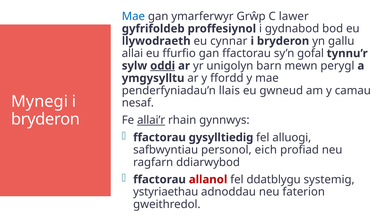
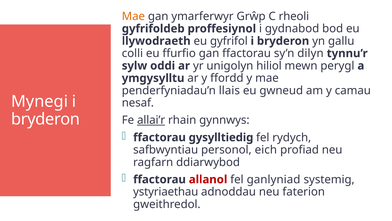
Mae colour: blue -> orange (133, 16)
lawer: lawer -> rheoli (294, 16)
cynnar: cynnar -> gyfrifol (229, 41)
allai: allai -> colli (132, 53)
gofal: gofal -> dilyn (310, 53)
oddi underline: present -> none (163, 66)
barn: barn -> hiliol (269, 66)
alluogi: alluogi -> rydych (292, 137)
ddatblygu: ddatblygu -> ganlyniad (274, 179)
